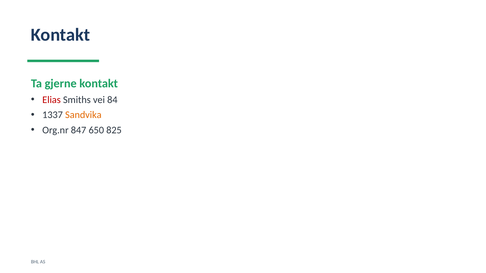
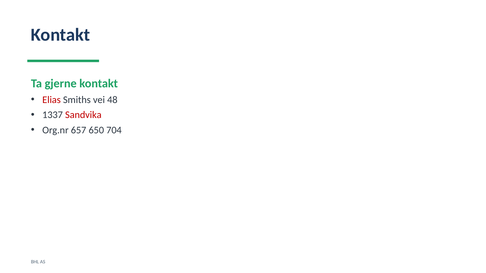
84: 84 -> 48 (112, 100)
Sandvika colour: orange -> red (83, 115)
847: 847 -> 657 (79, 130)
825: 825 -> 704 (114, 130)
